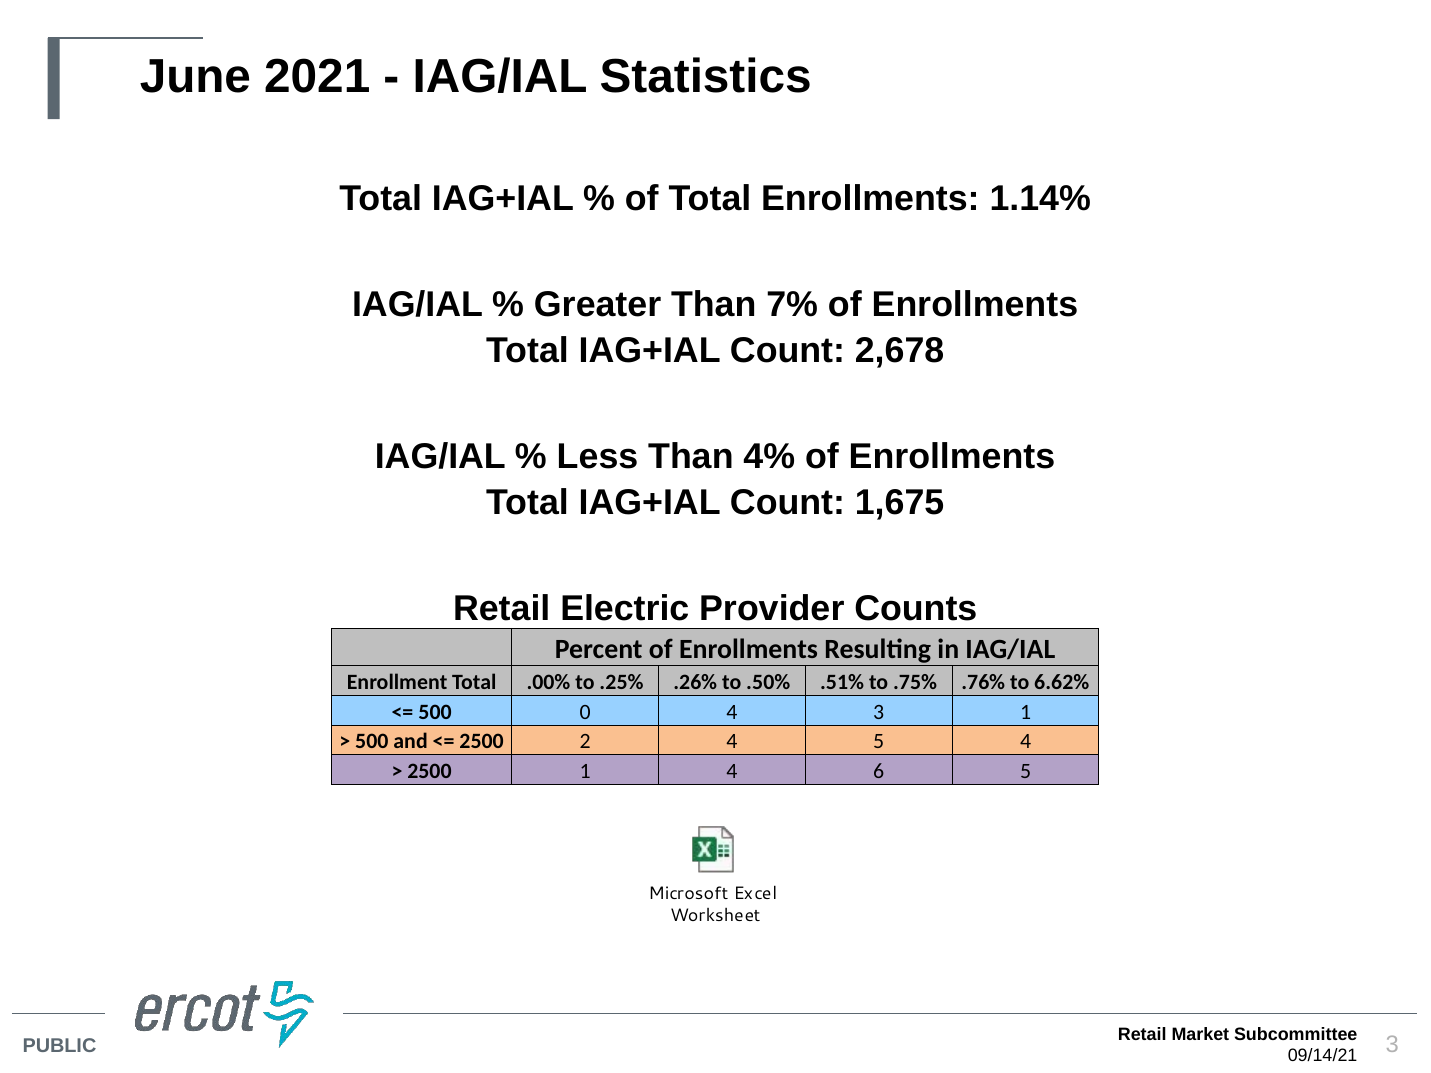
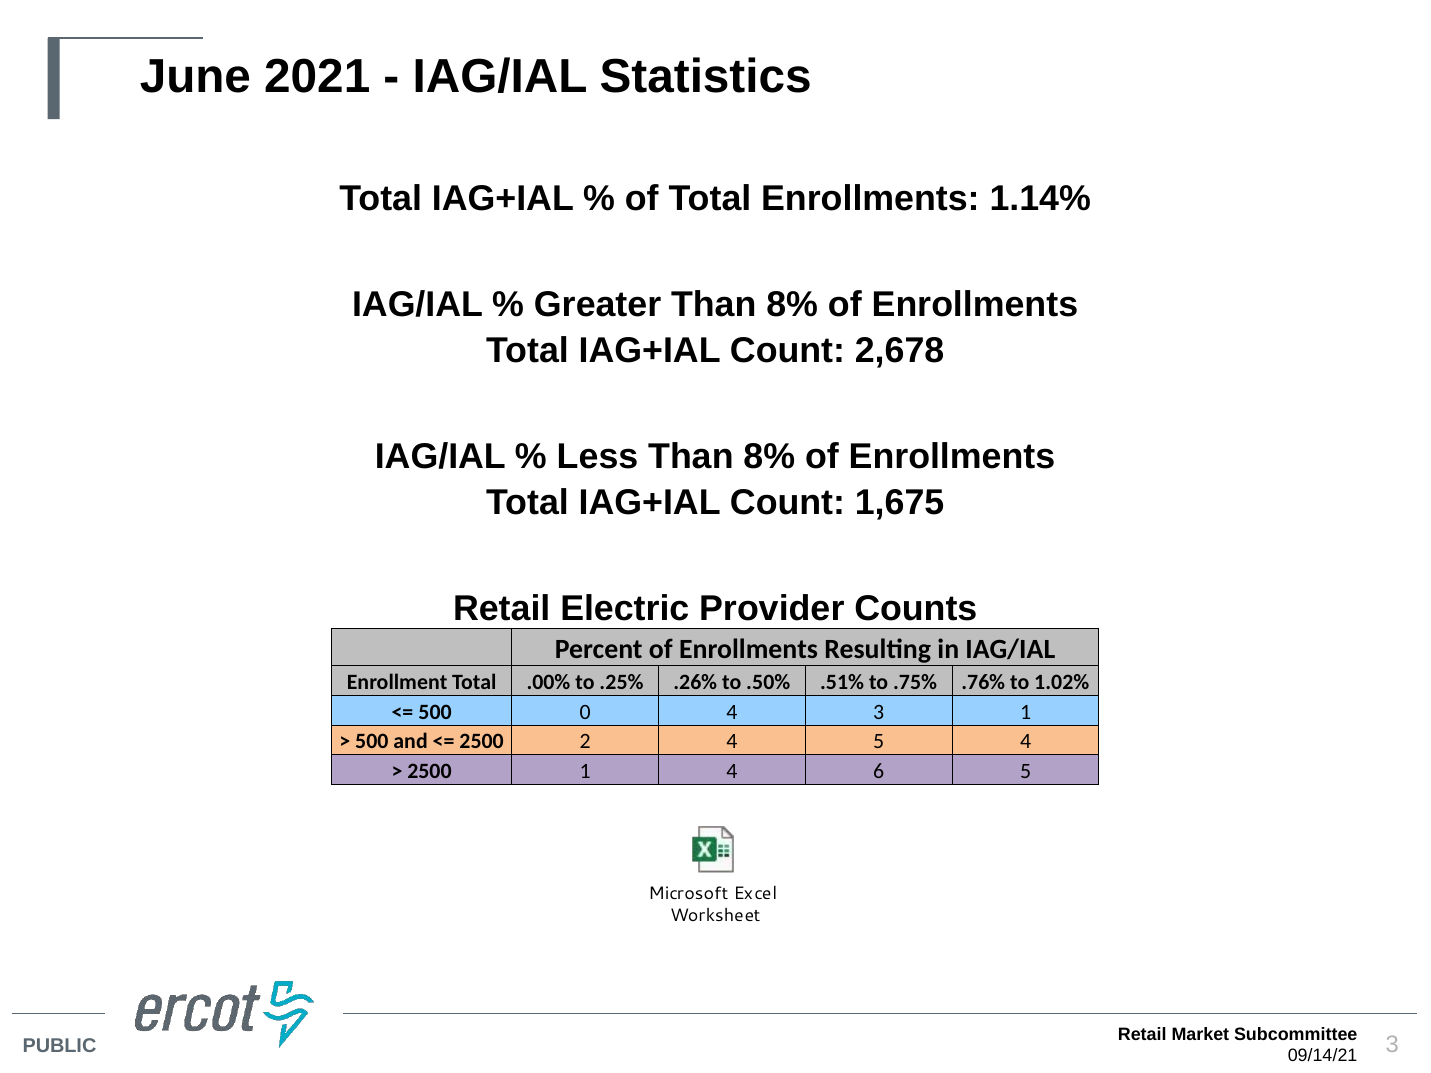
Greater Than 7%: 7% -> 8% (792, 305)
Less Than 4%: 4% -> 8% (769, 457)
6.62%: 6.62% -> 1.02% (1062, 682)
